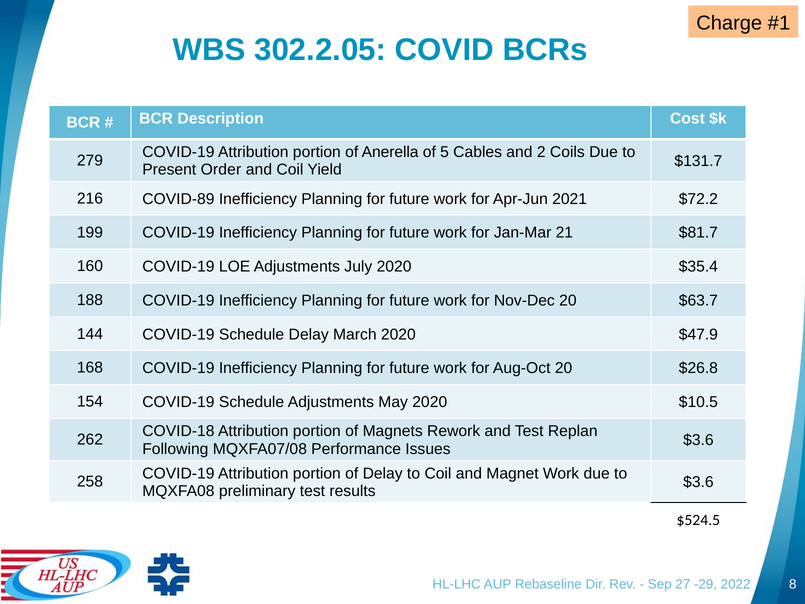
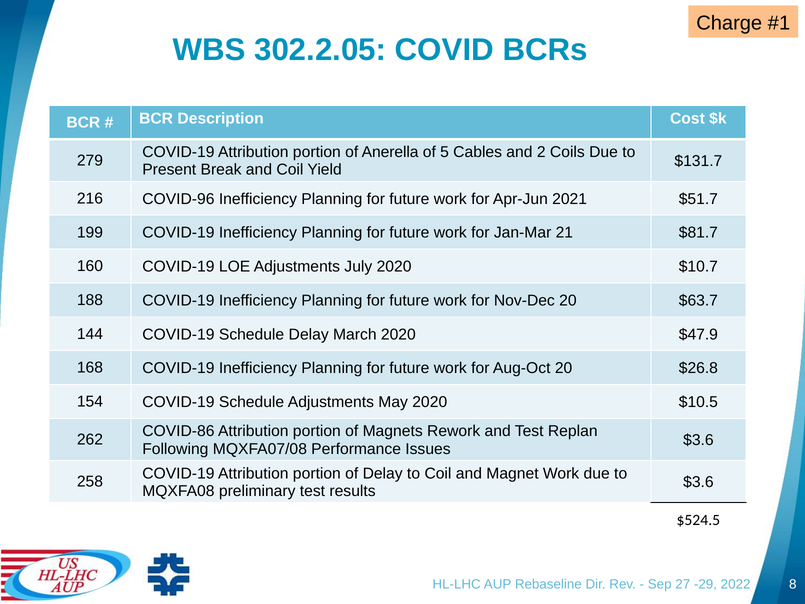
Order: Order -> Break (221, 170)
COVID-89: COVID-89 -> COVID-96 (178, 199)
$72.2: $72.2 -> $51.7 (698, 199)
$35.4: $35.4 -> $10.7 (698, 267)
COVID-18: COVID-18 -> COVID-86 (178, 431)
